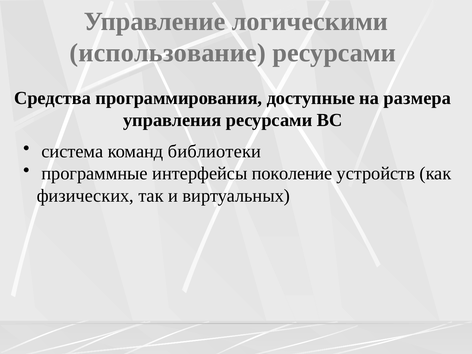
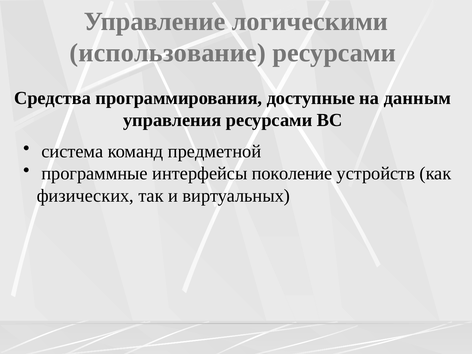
размера: размера -> данным (417, 98)
библиотеки: библиотеки -> предметной (215, 152)
